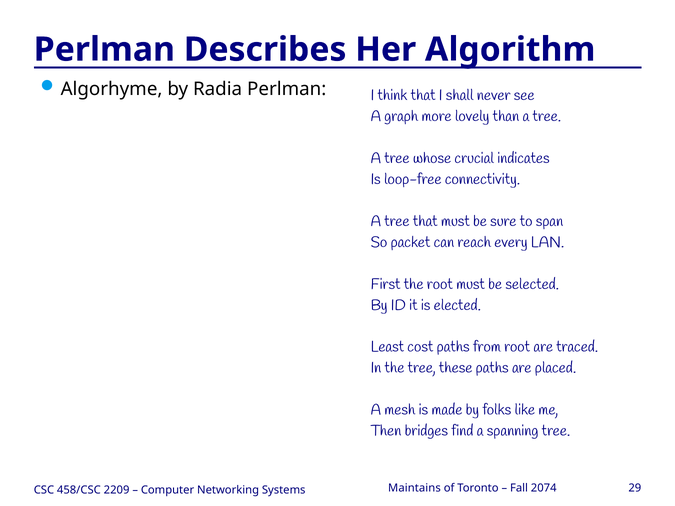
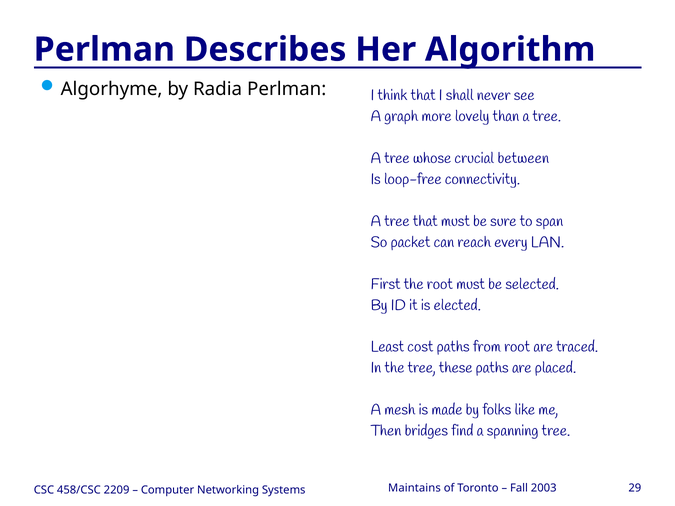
indicates: indicates -> between (523, 158)
2074: 2074 -> 2003 (544, 488)
